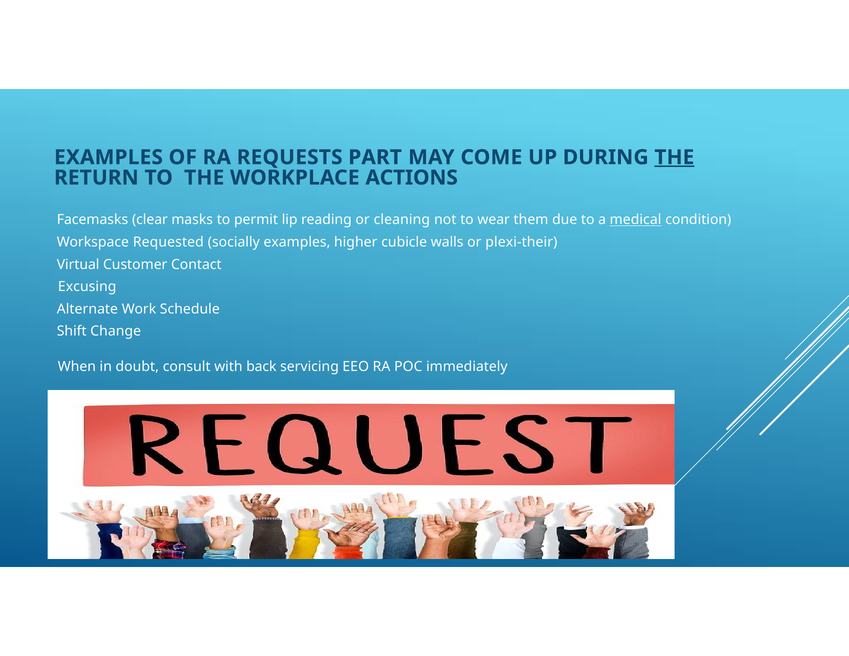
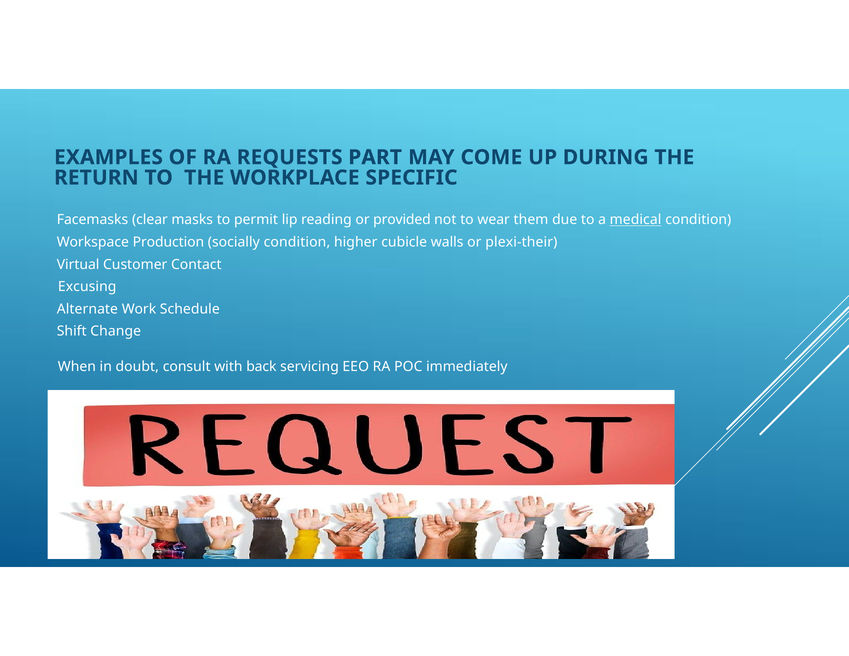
THE underline: present -> none (674, 157)
ACTIONS: ACTIONS -> SPECIFIC (411, 178)
cleaning: cleaning -> provided (402, 220)
Requested: Requested -> Production (168, 242)
socially examples: examples -> condition (297, 242)
